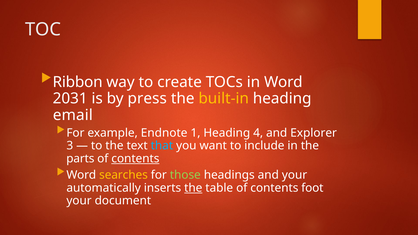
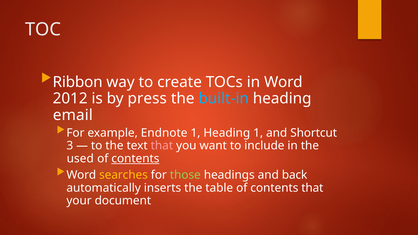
2031: 2031 -> 2012 (70, 99)
built-in colour: yellow -> light blue (224, 99)
Heading 4: 4 -> 1 (258, 133)
Explorer: Explorer -> Shortcut (314, 133)
that colour: light blue -> pink (162, 146)
parts: parts -> used (80, 159)
and your: your -> back (295, 175)
the underline: present -> none (193, 188)
contents foot: foot -> that (312, 188)
